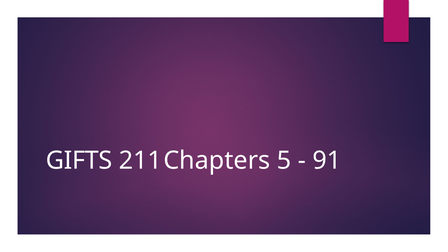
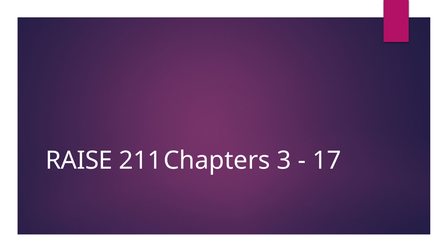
GIFTS: GIFTS -> RAISE (79, 161)
5: 5 -> 3 (284, 161)
91: 91 -> 17 (327, 161)
